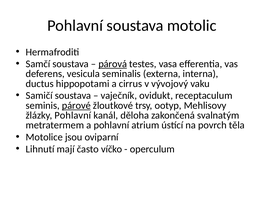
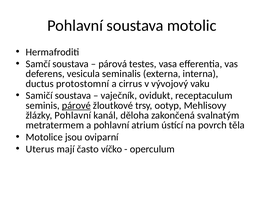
párová underline: present -> none (113, 64)
hippopotami: hippopotami -> protostomní (83, 84)
Lihnutí: Lihnutí -> Uterus (40, 149)
